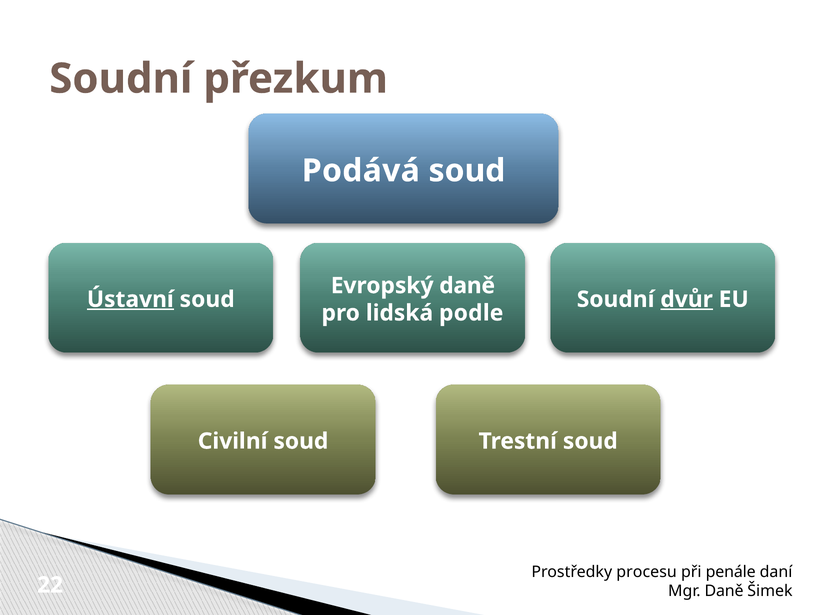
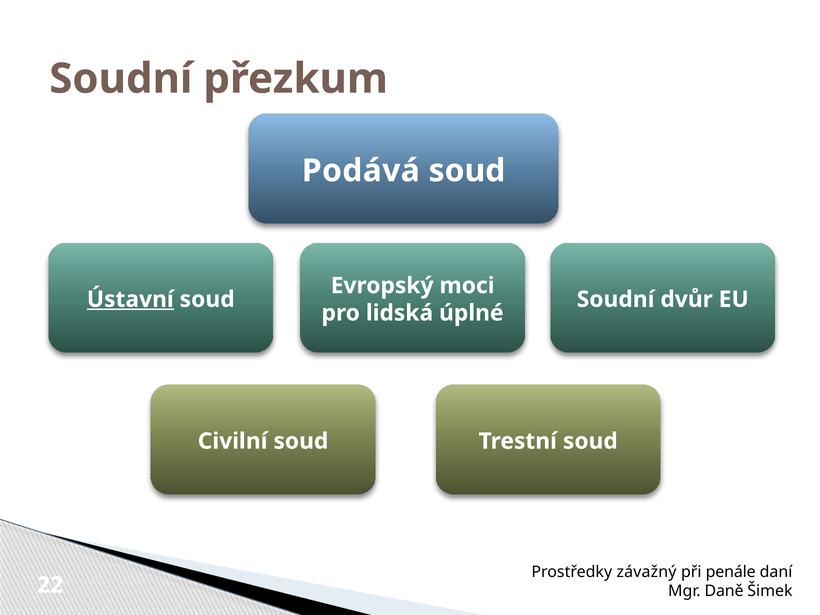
Evropský daně: daně -> moci (467, 286)
dvůr underline: present -> none (687, 299)
podle: podle -> úplné (471, 313)
procesu: procesu -> závažný (647, 572)
